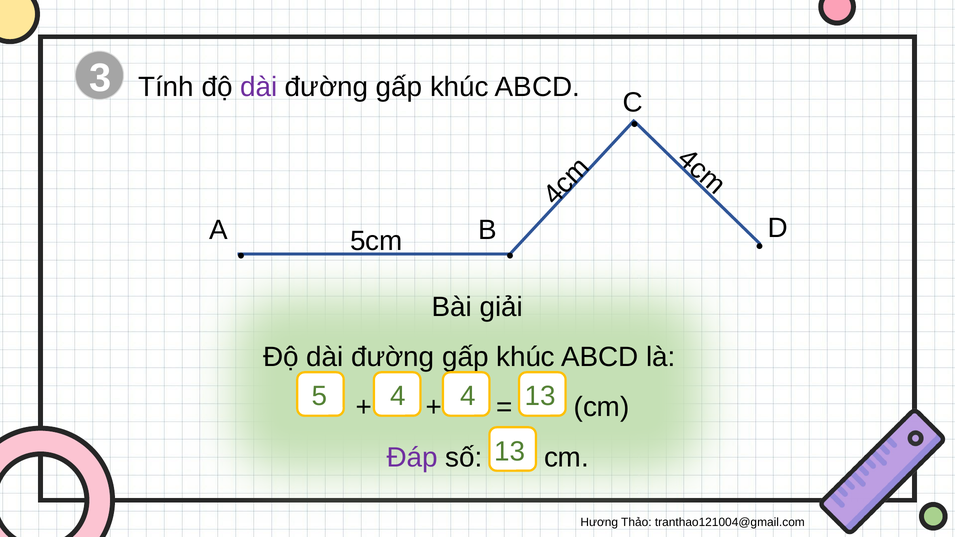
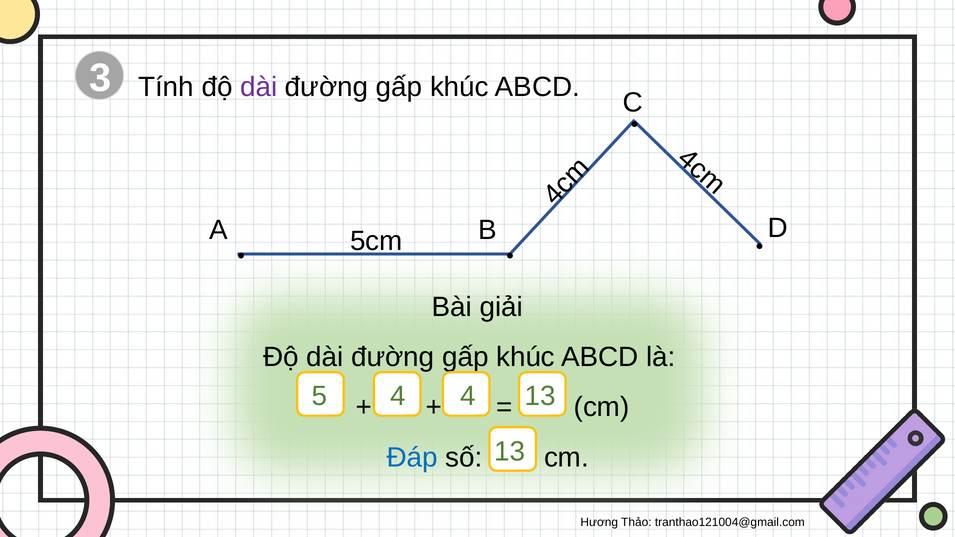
Đáp colour: purple -> blue (412, 458)
